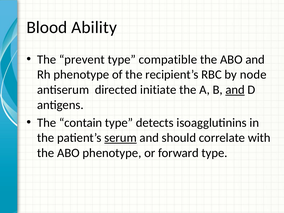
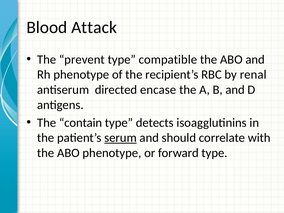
Ability: Ability -> Attack (94, 27)
node: node -> renal (253, 75)
initiate: initiate -> encase (158, 90)
and underline: present -> none (235, 90)
